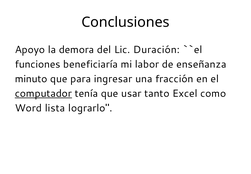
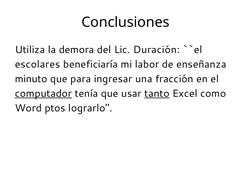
Apoyo: Apoyo -> Utiliza (30, 50)
funciones: funciones -> escolares (38, 64)
tanto underline: none -> present (157, 93)
lista: lista -> ptos (55, 108)
